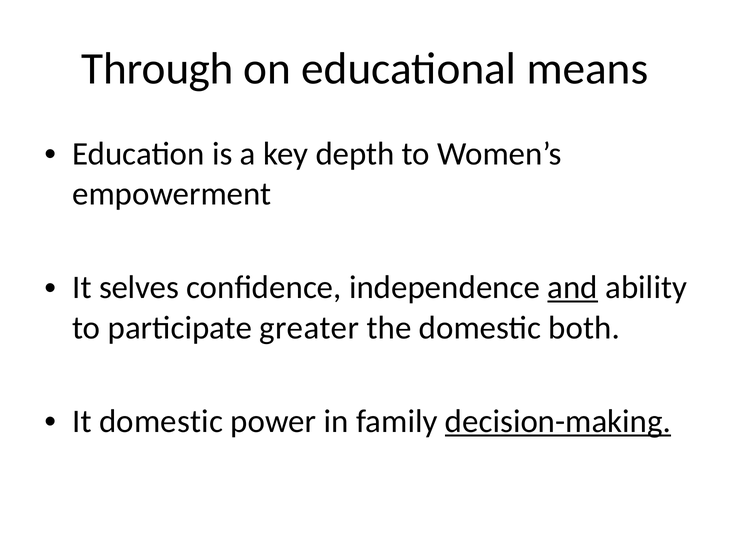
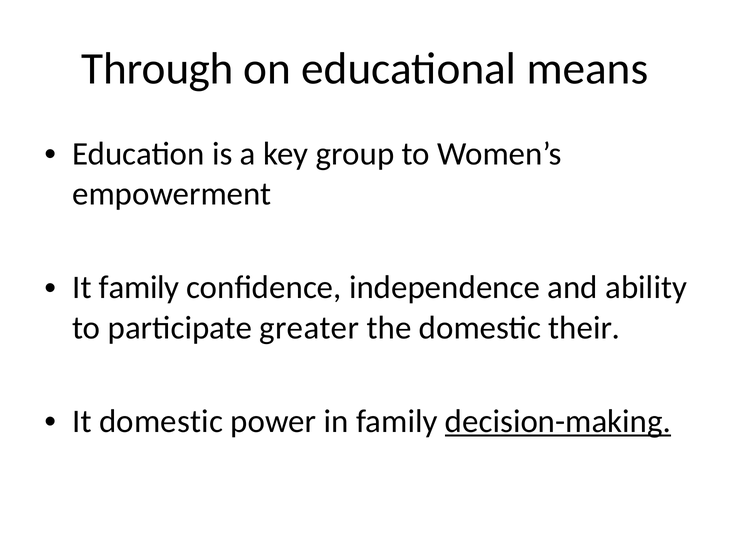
depth: depth -> group (355, 154)
It selves: selves -> family (139, 288)
and underline: present -> none (573, 288)
both: both -> their (584, 328)
